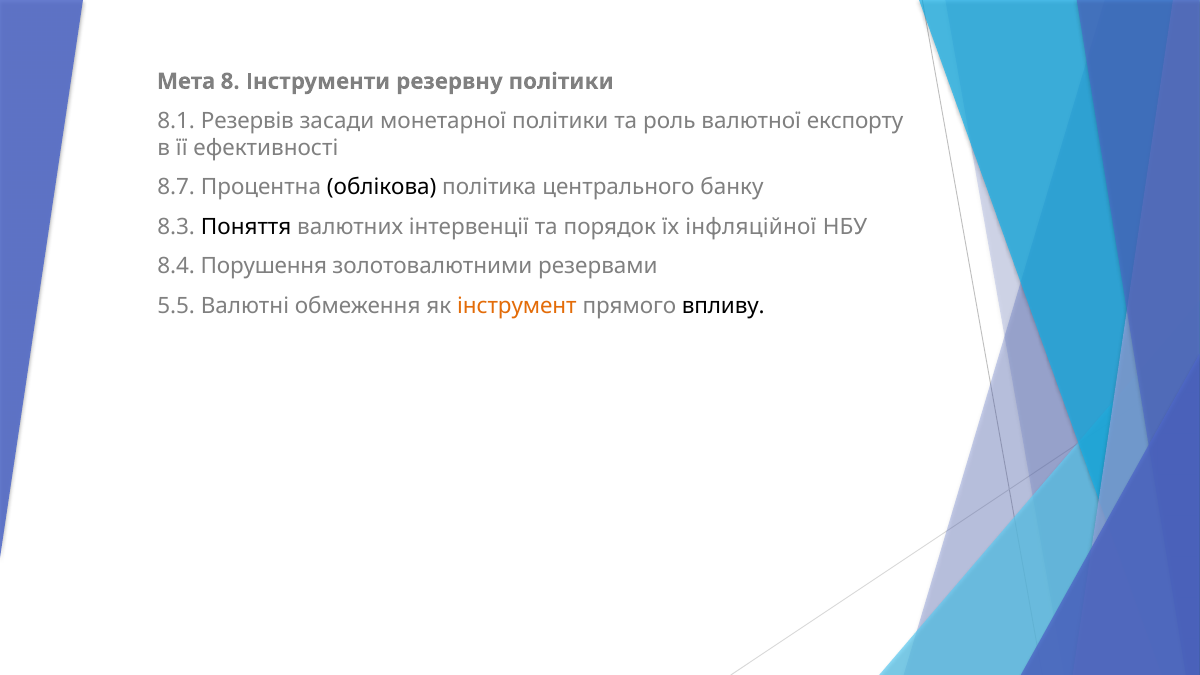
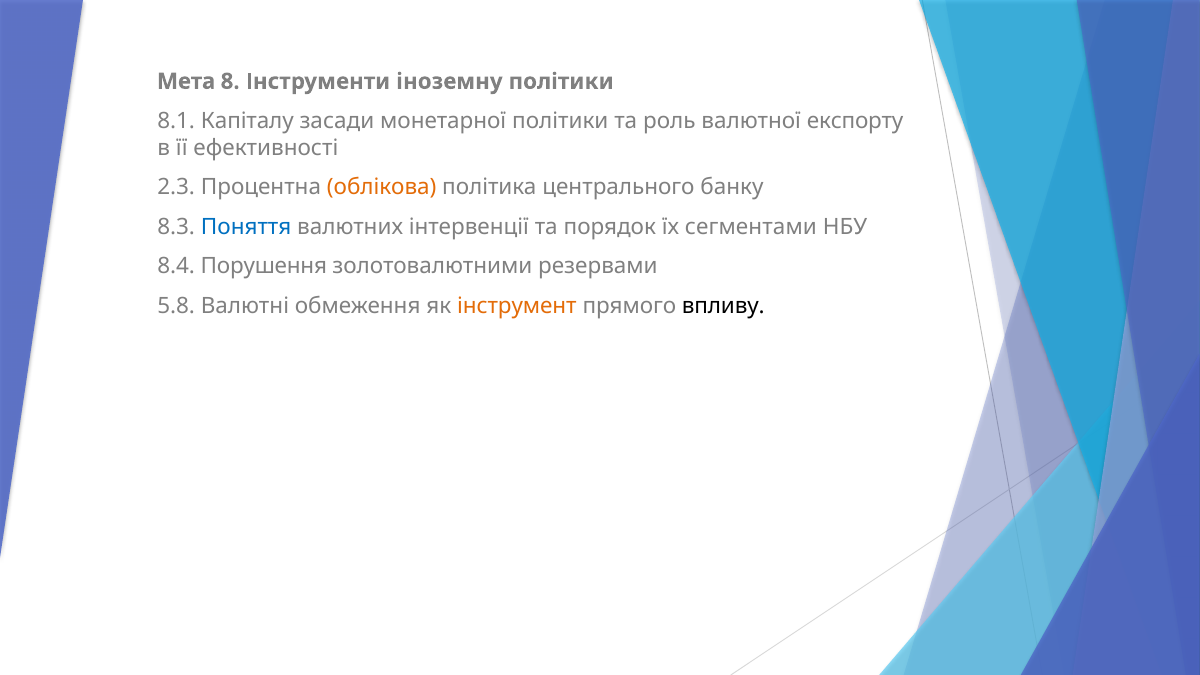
резервну: резервну -> іноземну (449, 81)
Резервів: Резервів -> Капіталу (247, 121)
8.7: 8.7 -> 2.3 (176, 187)
облікова colour: black -> orange (382, 187)
Поняття colour: black -> blue (246, 227)
інфляційної: інфляційної -> сегментами (751, 227)
5.5: 5.5 -> 5.8 (176, 306)
